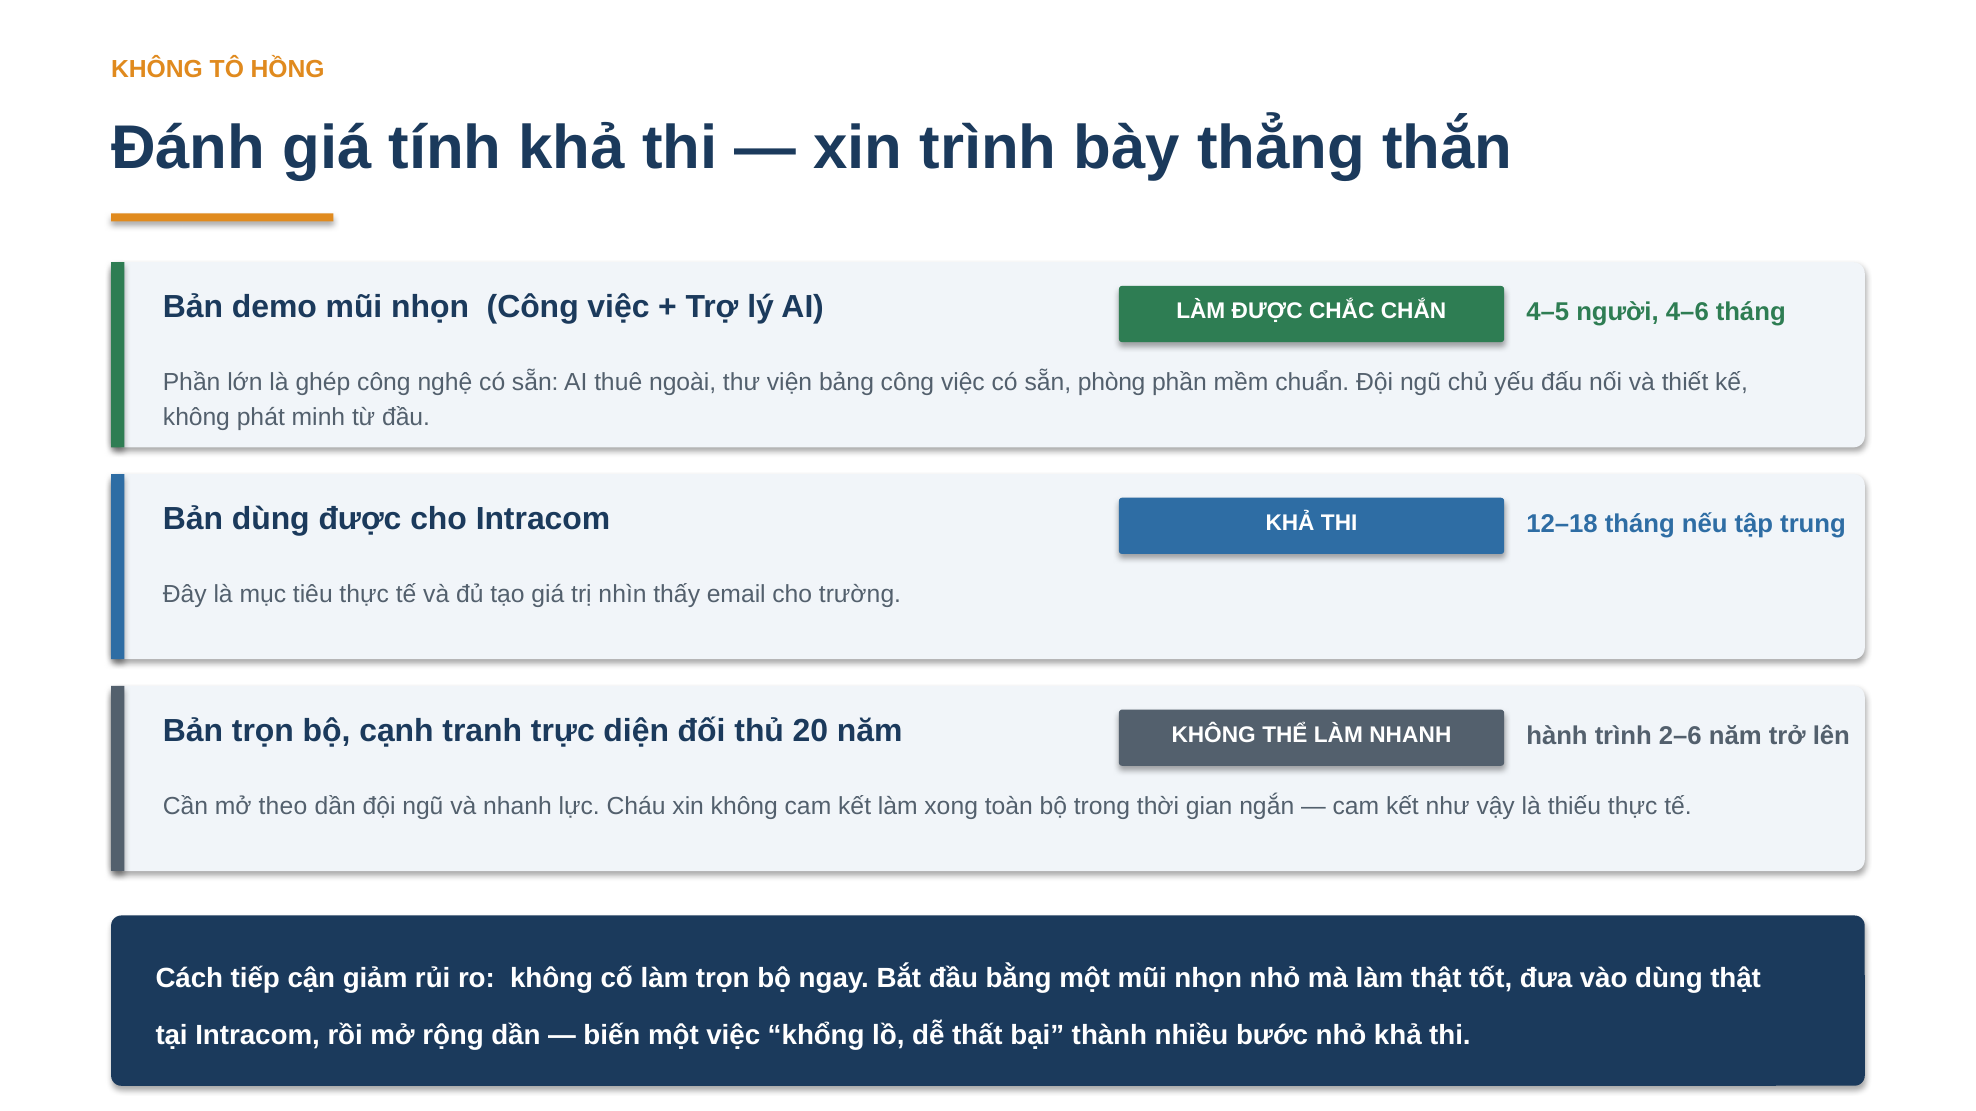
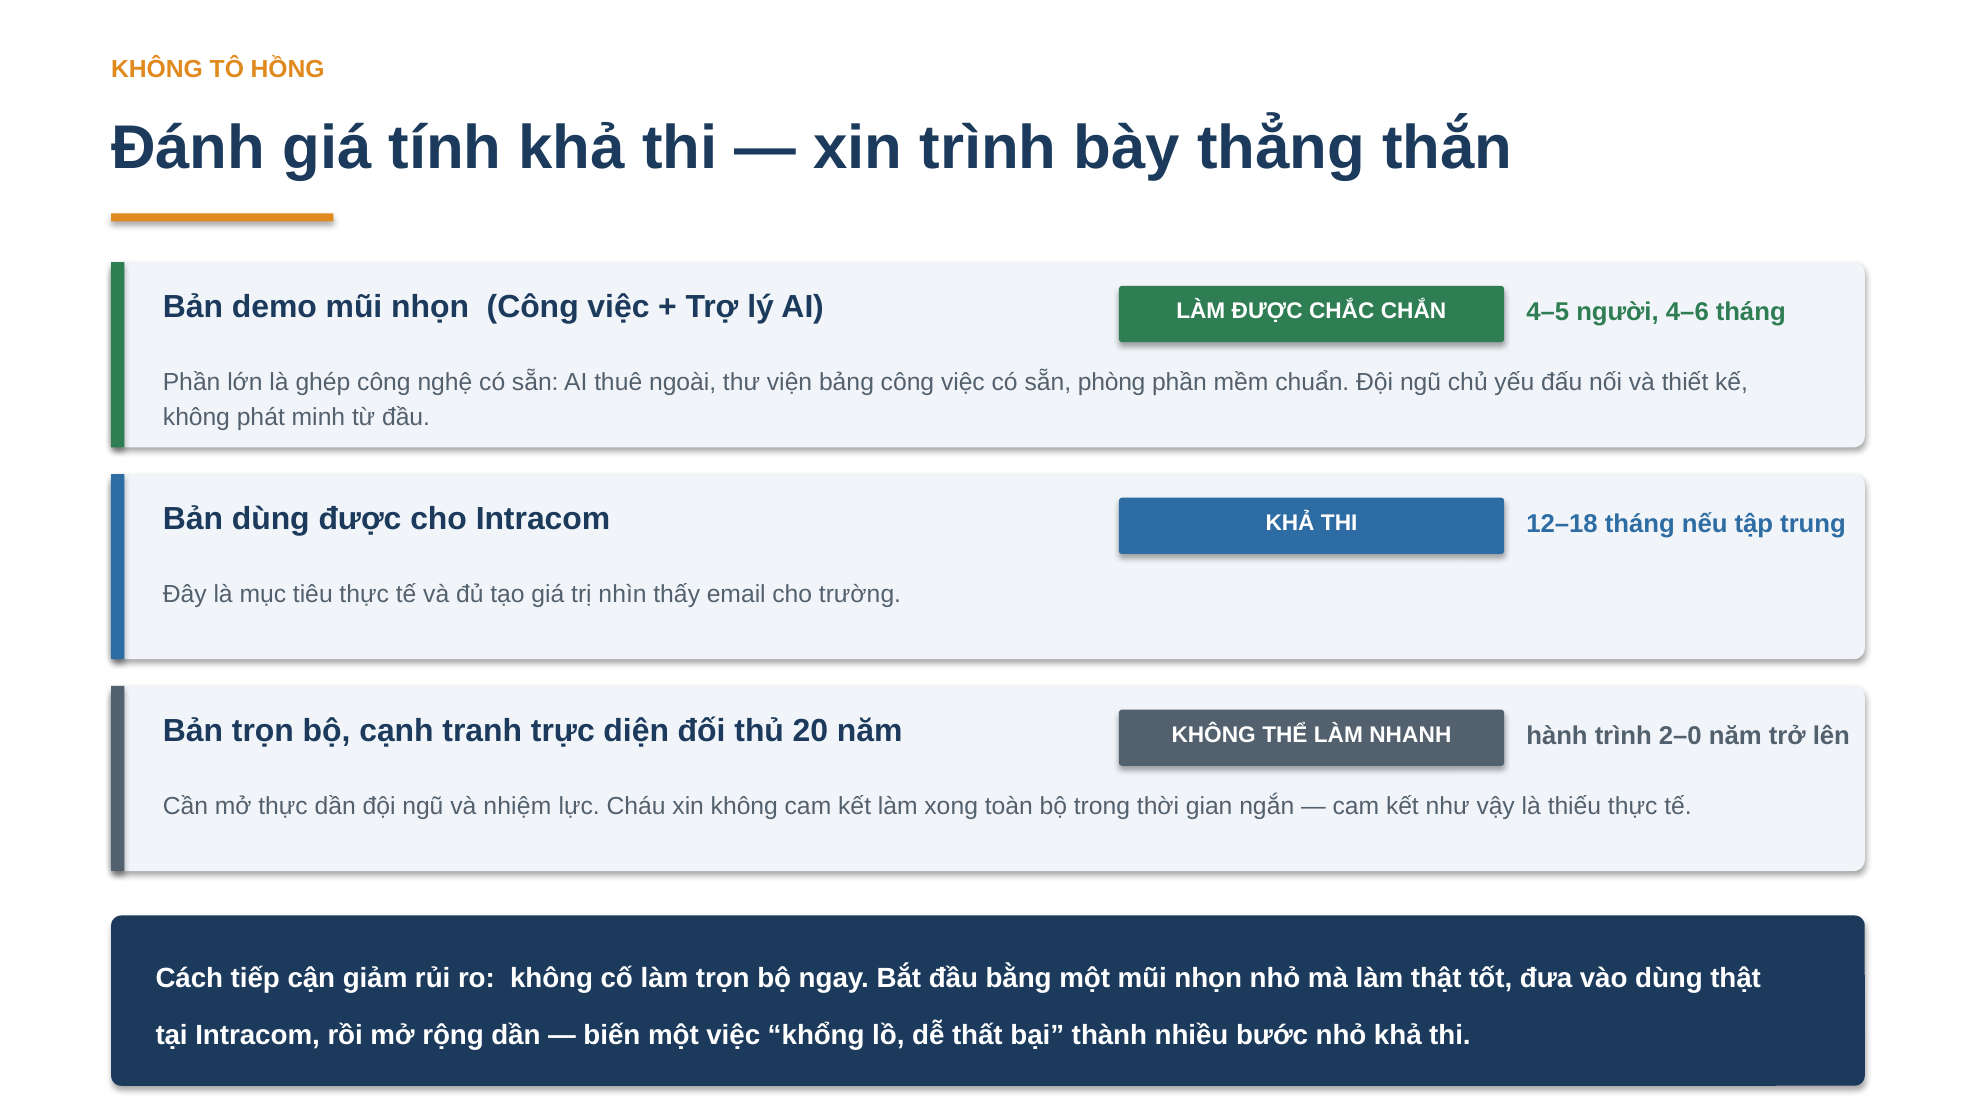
2–6: 2–6 -> 2–0 (1680, 736)
mở theo: theo -> thực (283, 806)
và nhanh: nhanh -> nhiệm (517, 806)
